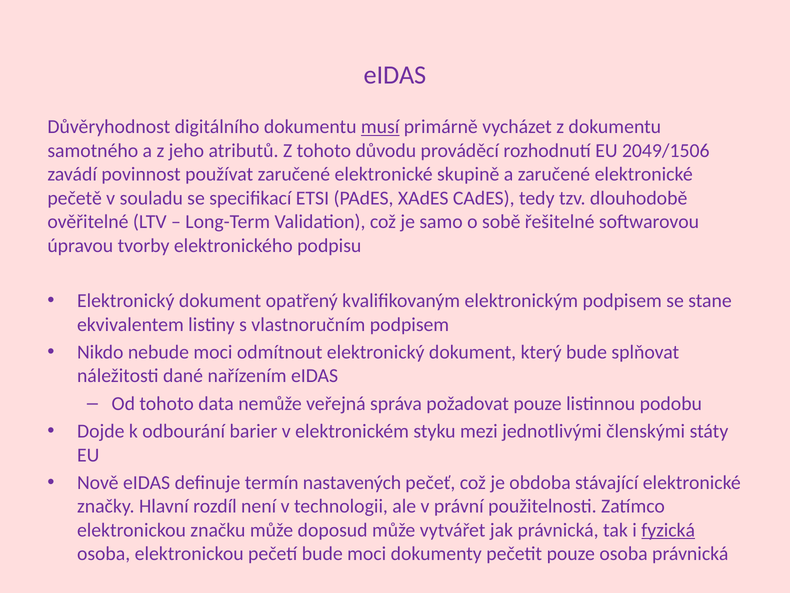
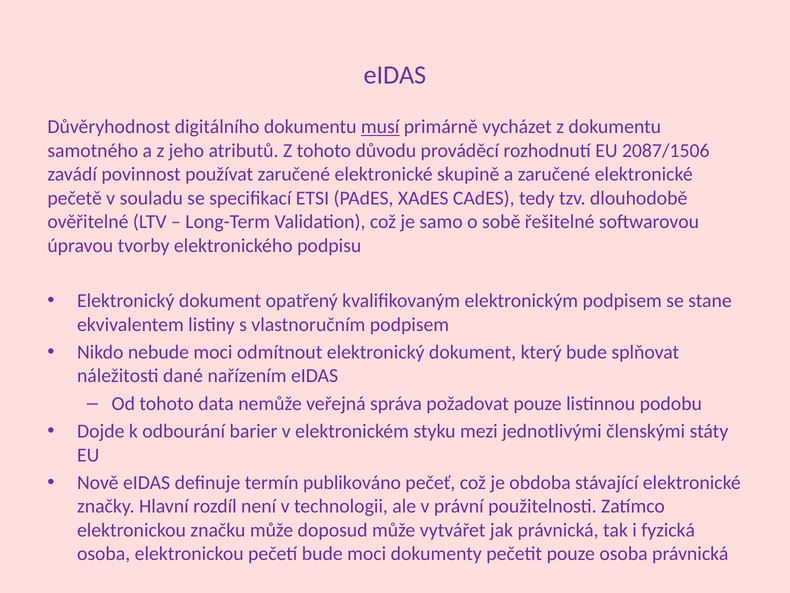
2049/1506: 2049/1506 -> 2087/1506 (666, 150)
nastavených: nastavených -> publikováno (352, 482)
fyzická underline: present -> none (668, 530)
